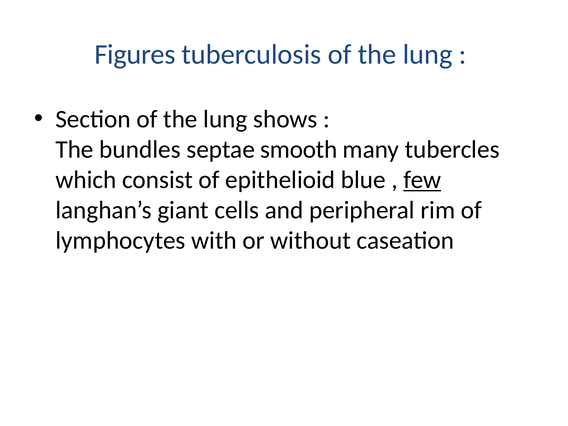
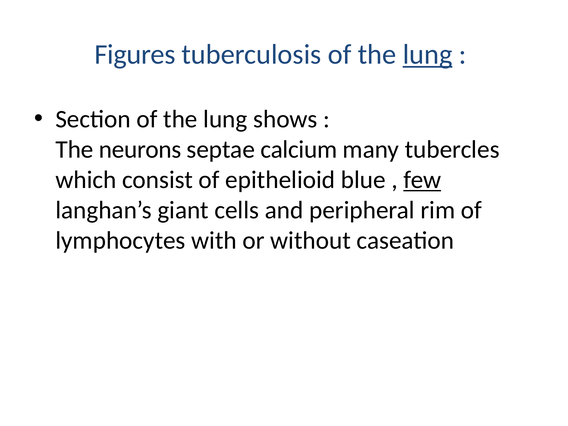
lung underline: none -> present (428, 55)
bundles: bundles -> neurons (140, 149)
smooth: smooth -> calcium (299, 149)
